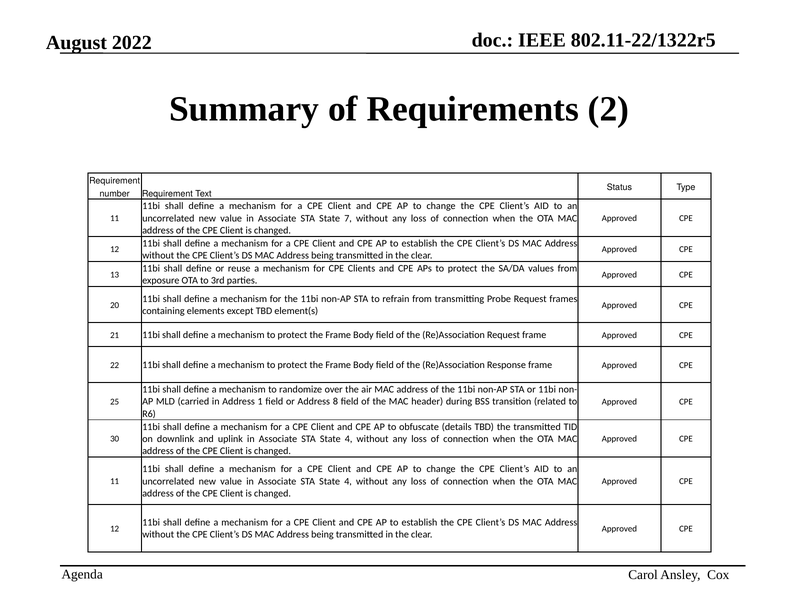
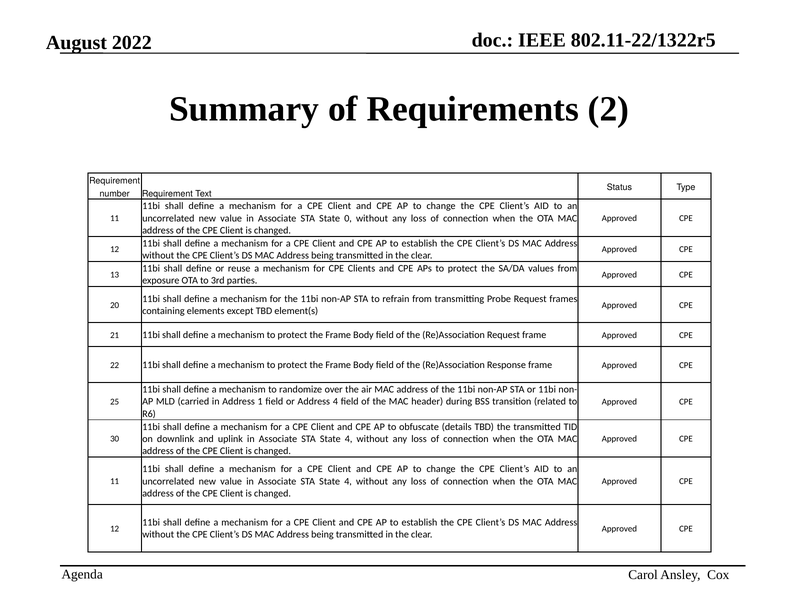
7: 7 -> 0 (348, 218)
Address 8: 8 -> 4 (335, 402)
